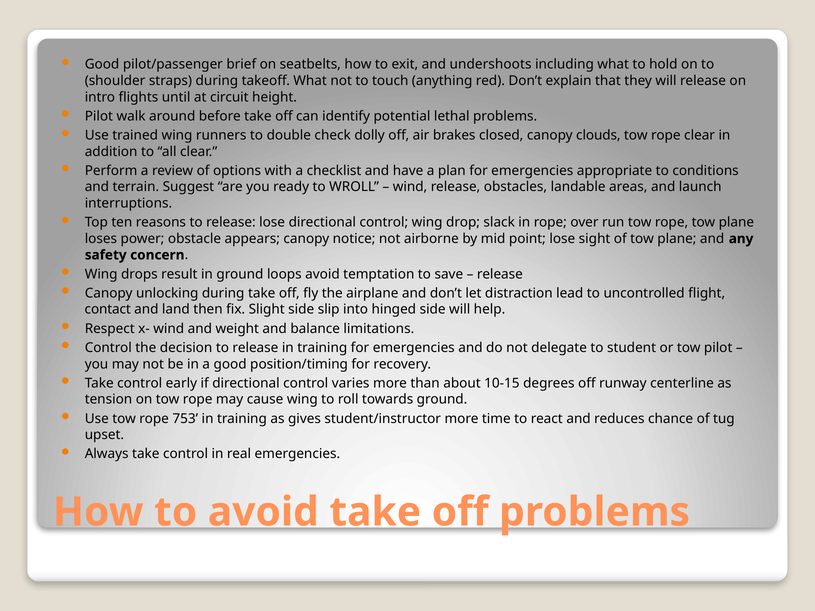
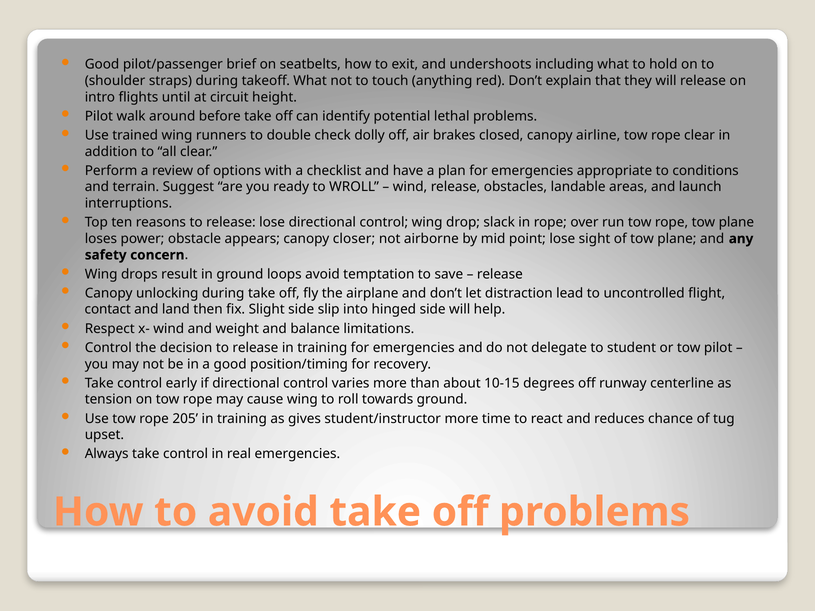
clouds: clouds -> airline (598, 135)
notice: notice -> closer (354, 239)
753: 753 -> 205 (185, 419)
